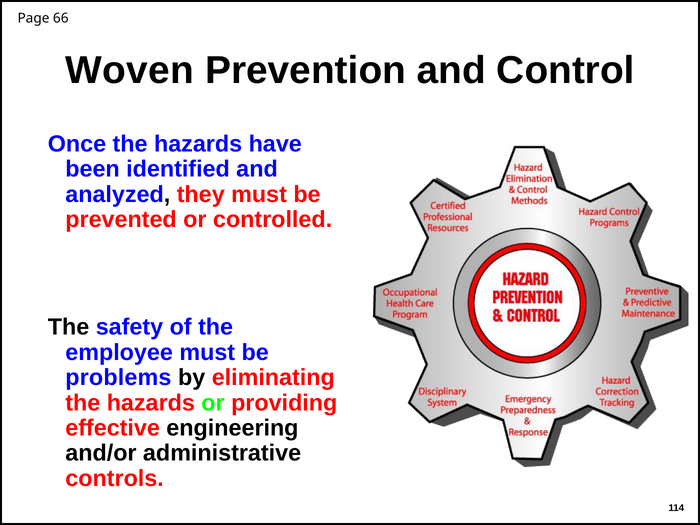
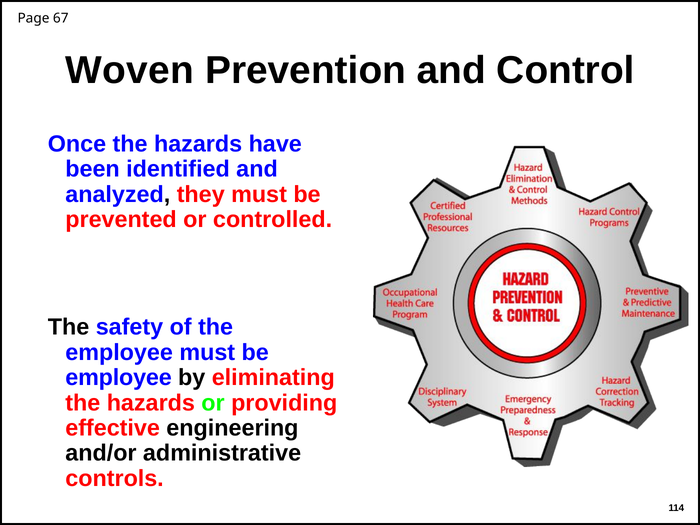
66: 66 -> 67 (61, 18)
problems: problems -> employee (119, 378)
